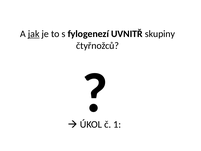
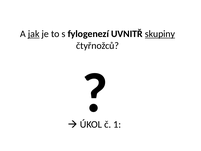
skupiny underline: none -> present (160, 34)
